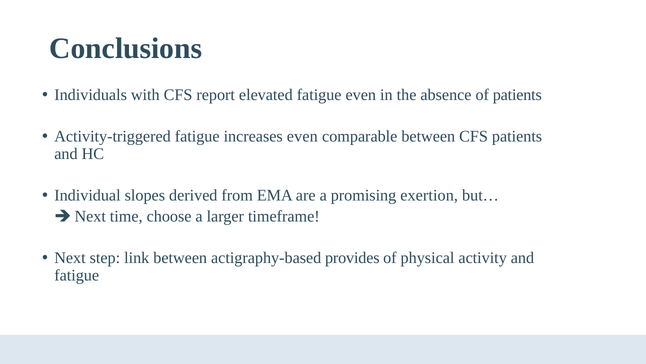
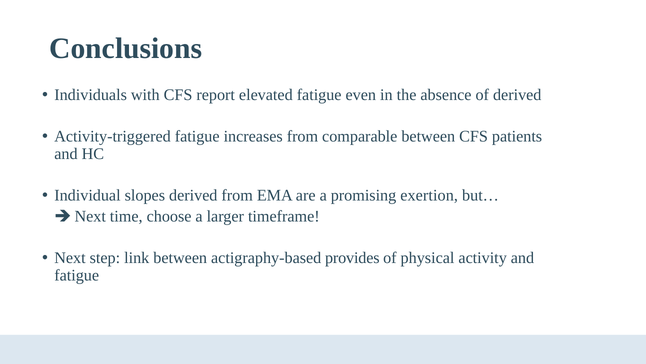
of patients: patients -> derived (517, 95)
increases even: even -> from (302, 136)
